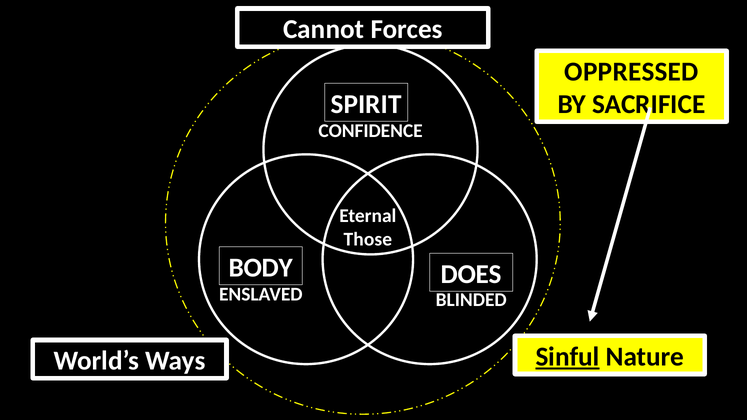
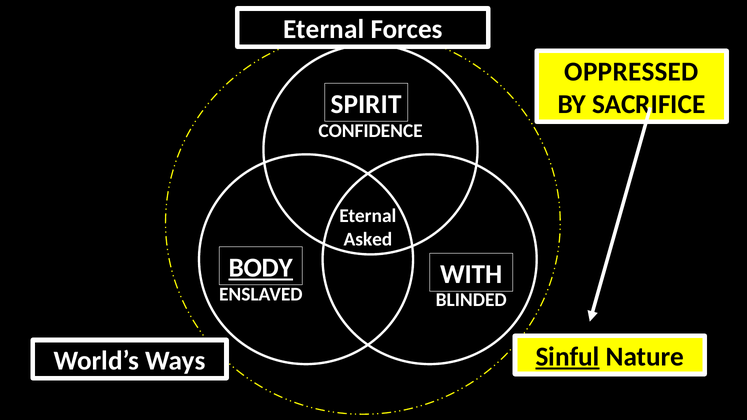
Cannot: Cannot -> Eternal (324, 29)
Those: Those -> Asked (368, 239)
BODY underline: none -> present (261, 268)
DOES: DOES -> WITH (471, 274)
